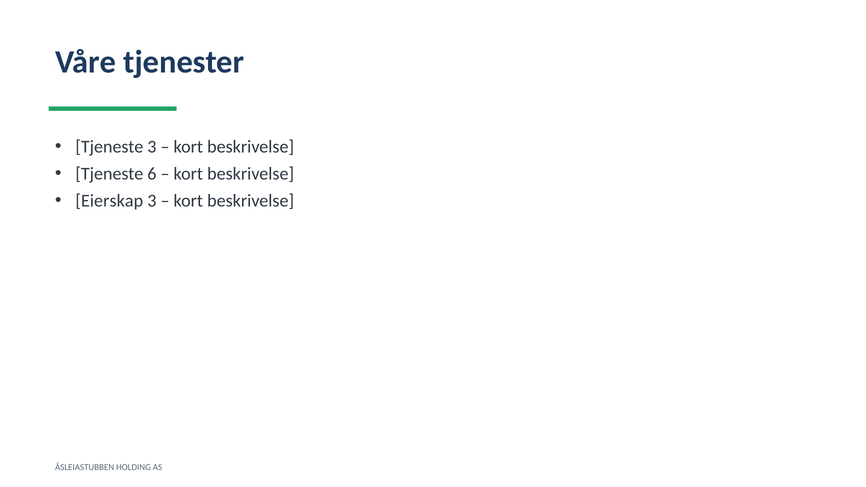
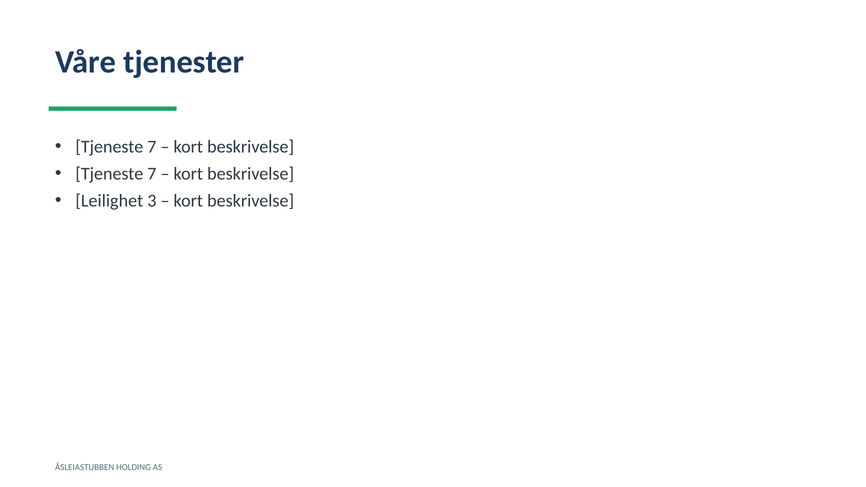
3: 3 -> 7 (152, 147)
6: 6 -> 7 (152, 174)
Eierskap: Eierskap -> Leilighet (109, 201)
